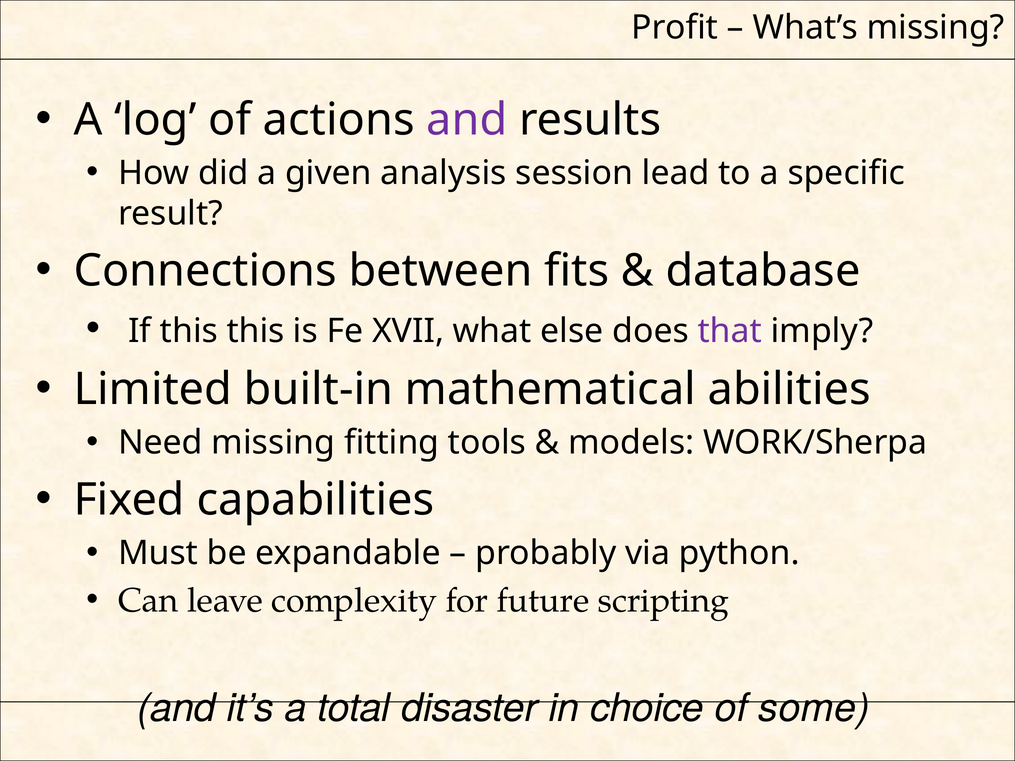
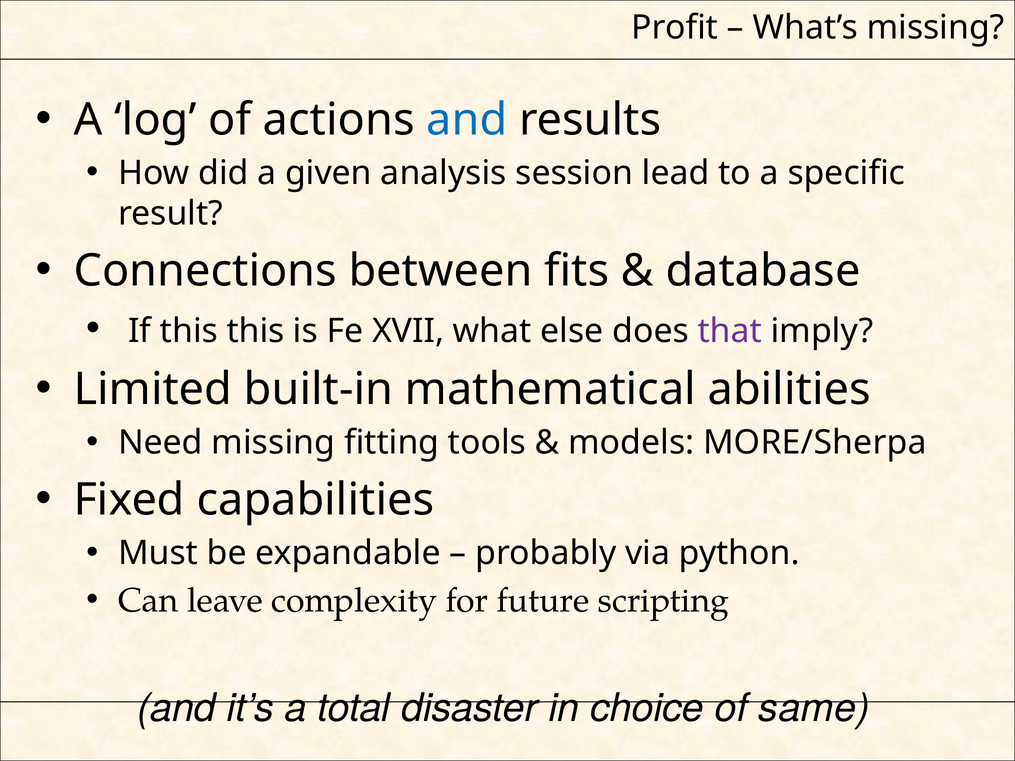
and colour: purple -> blue (467, 120)
WORK/Sherpa: WORK/Sherpa -> MORE/Sherpa (815, 443)
some: some -> same (814, 708)
